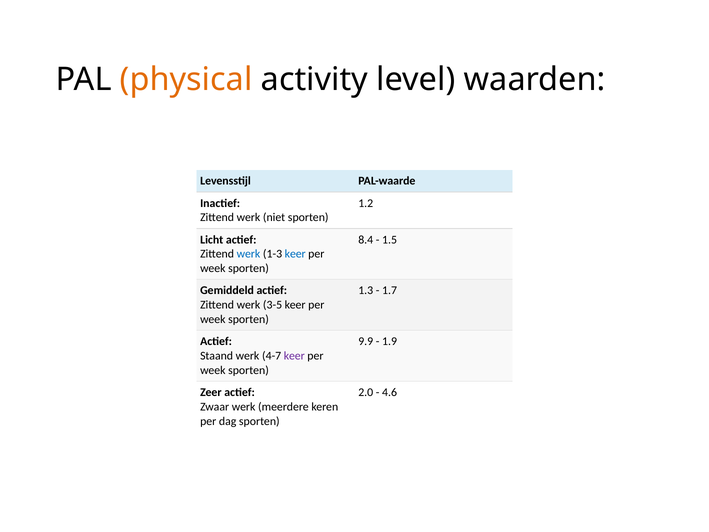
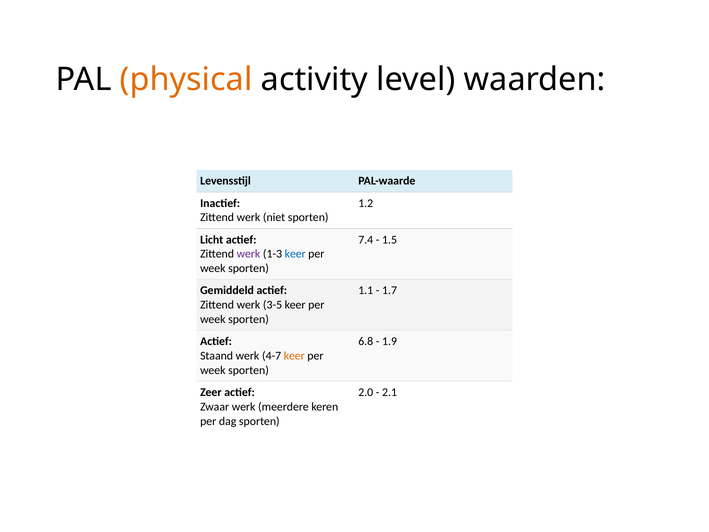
8.4: 8.4 -> 7.4 (366, 240)
werk colour: blue -> purple (248, 254)
1.3: 1.3 -> 1.1 (366, 290)
9.9: 9.9 -> 6.8 (366, 341)
keer colour: purple -> orange (294, 356)
4.6: 4.6 -> 2.1 (390, 392)
